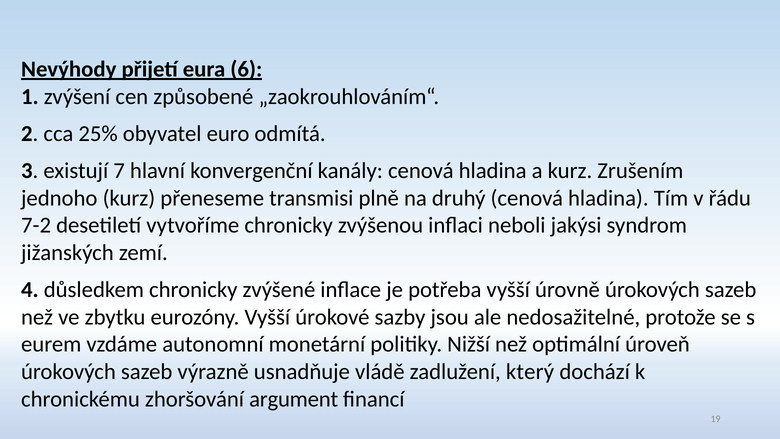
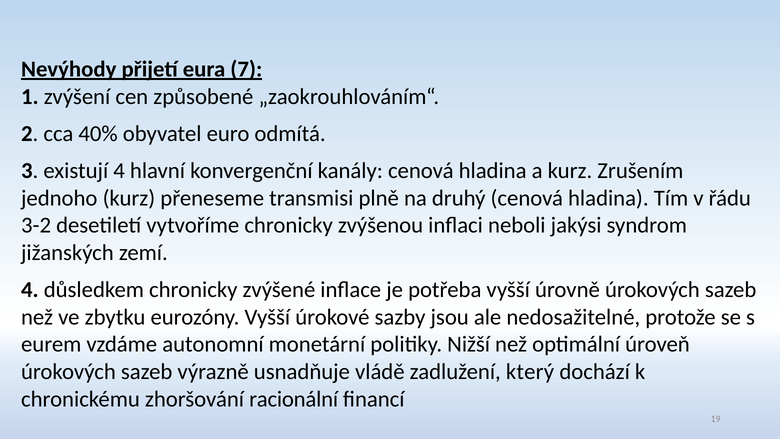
6: 6 -> 7 (246, 69)
25%: 25% -> 40% (98, 134)
existují 7: 7 -> 4 (119, 171)
7-2: 7-2 -> 3-2 (36, 225)
argument: argument -> racionální (294, 399)
